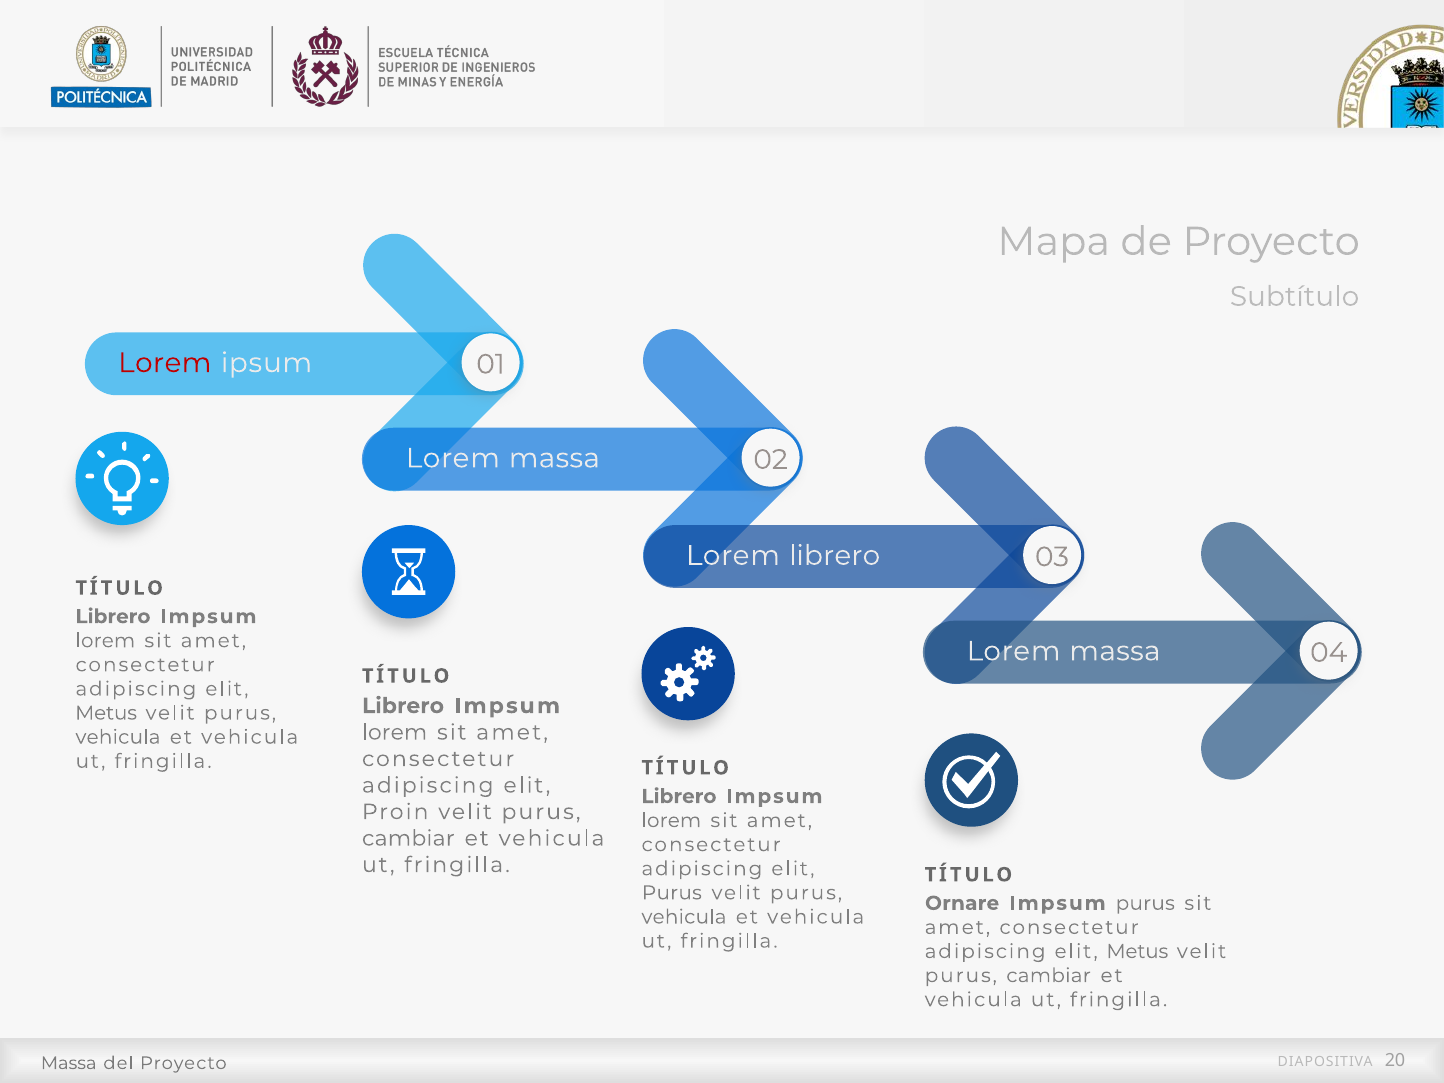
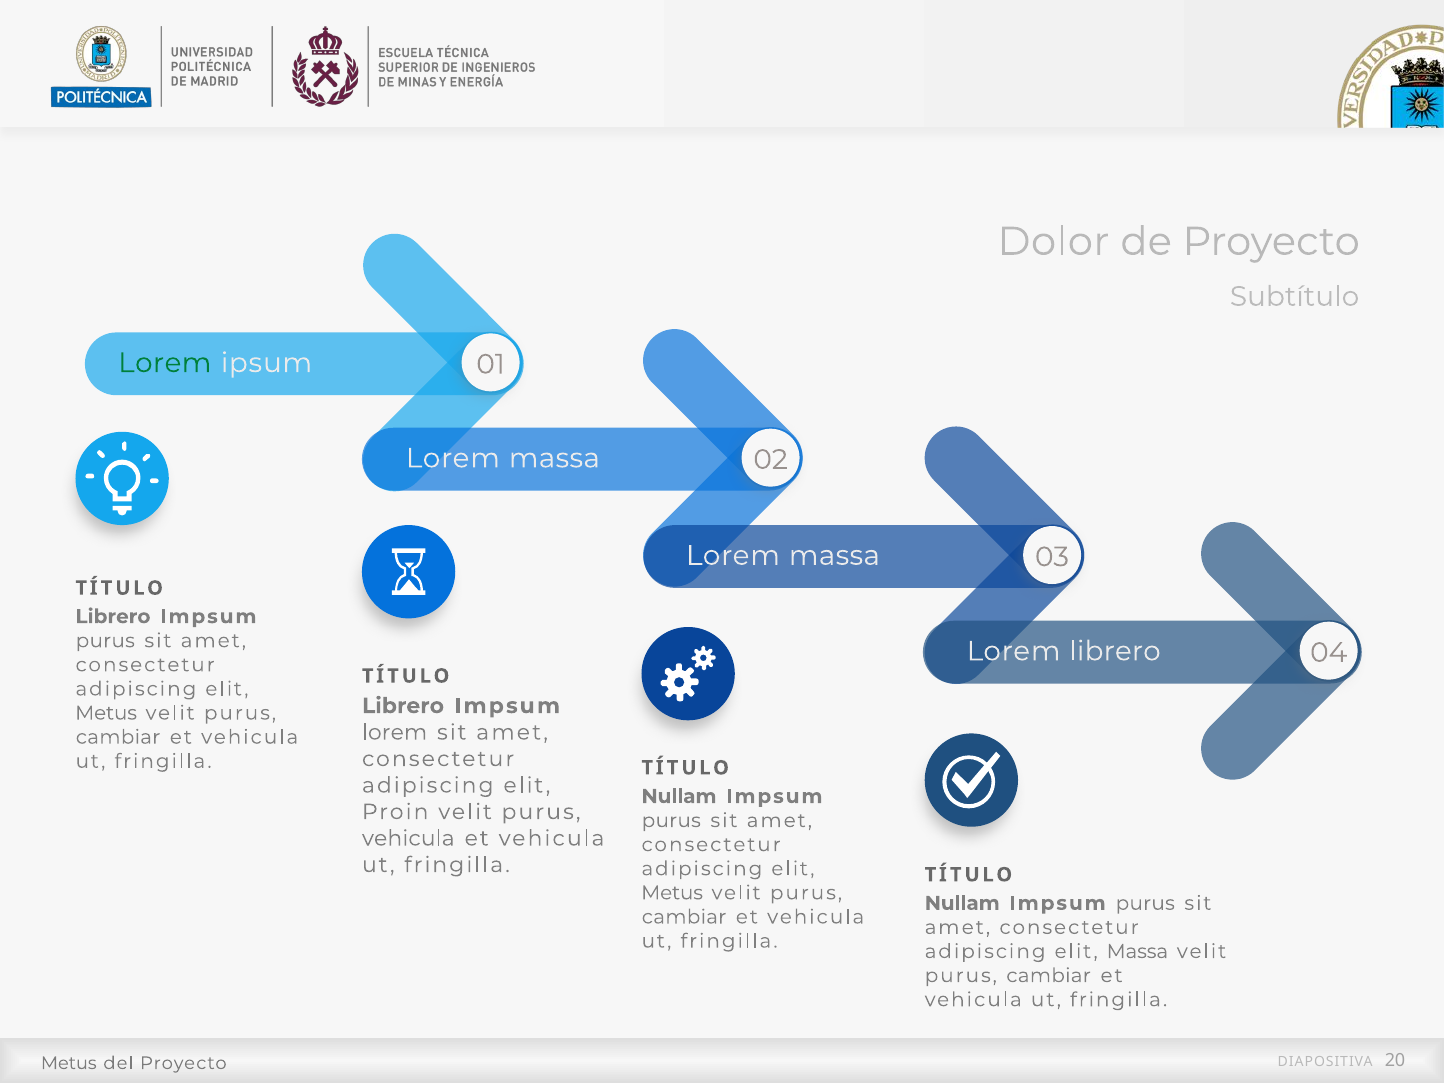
Mapa: Mapa -> Dolor (1053, 242)
Lorem colour: red -> green (165, 363)
librero: librero -> massa (834, 556)
lorem: lorem -> purus (105, 641)
massa: massa -> librero (1115, 651)
vehicula: vehicula -> cambiar (118, 737)
Librero: Librero -> Nullam (679, 796)
lorem: lorem -> purus (671, 820)
cambiar: cambiar -> vehicula (408, 838)
Purus: Purus -> Metus (672, 893)
Ornare: Ornare -> Nullam (962, 903)
vehicula: vehicula -> cambiar (684, 917)
Metus: Metus -> Massa (1137, 951)
Massa: Massa -> Metus (69, 1063)
